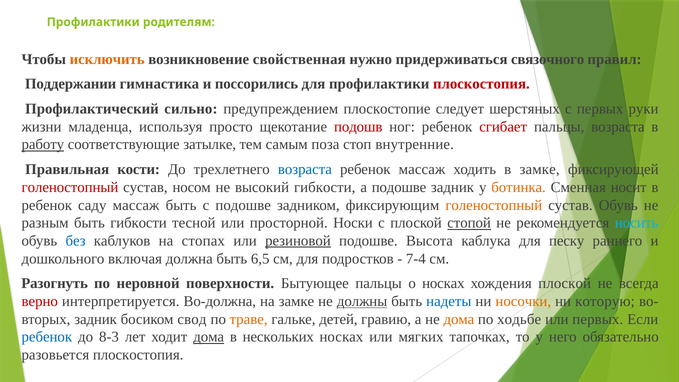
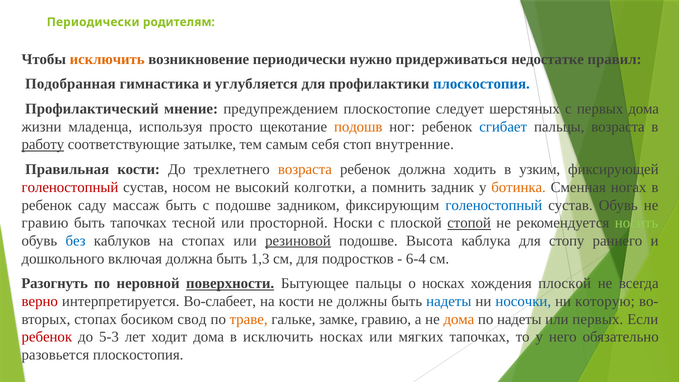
Профилактики: Профилактики -> Периодически (93, 22)
возникновение свойственная: свойственная -> периодически (299, 59)
связочного: связочного -> недостатке (548, 59)
Поддержании: Поддержании -> Подобранная (71, 84)
поссорились: поссорились -> углубляется (256, 84)
плоскостопия colour: red -> blue (481, 84)
сильно: сильно -> мнение (191, 109)
первых руки: руки -> дома (644, 109)
подошв colour: red -> orange (358, 127)
сгибает colour: red -> blue (503, 127)
поза: поза -> себя (325, 145)
возраста colour: blue -> orange (305, 169)
ребенок массаж: массаж -> должна (422, 169)
в замке: замке -> узким (540, 169)
высокий гибкости: гибкости -> колготки (325, 187)
а подошве: подошве -> помнить (399, 187)
носит: носит -> ногах (629, 187)
голеностопный colour: orange -> blue (494, 205)
разным: разным -> гравию (45, 223)
быть гибкости: гибкости -> тапочках (139, 223)
носить colour: light blue -> light green (637, 223)
песку: песку -> стопу (567, 241)
6,5: 6,5 -> 1,3 (260, 259)
7-4: 7-4 -> 6-4 (416, 259)
поверхности underline: none -> present (230, 283)
Во-должна: Во-должна -> Во-слабеет (220, 301)
на замке: замке -> кости (296, 301)
должны underline: present -> none (362, 301)
носочки colour: orange -> blue (523, 301)
задник: задник -> стопах (96, 319)
детей: детей -> замке (338, 319)
по ходьбе: ходьбе -> надеты (519, 319)
ребенок colour: blue -> red (47, 337)
8-3: 8-3 -> 5-3 (109, 337)
дома underline: present -> none (209, 337)
в нескольких: нескольких -> исключить (278, 337)
